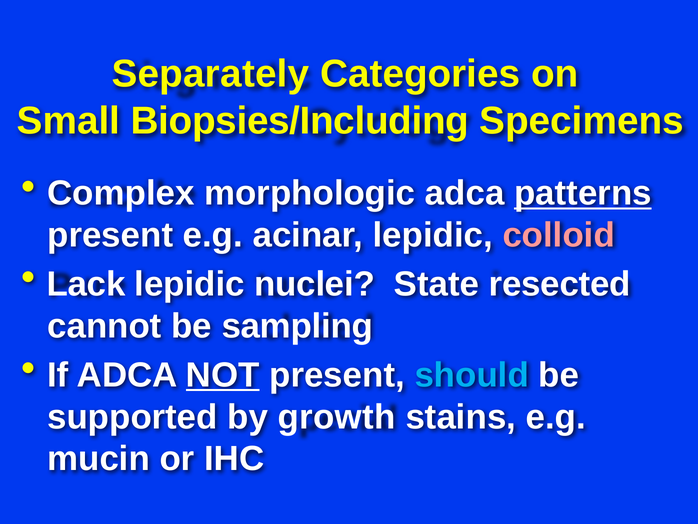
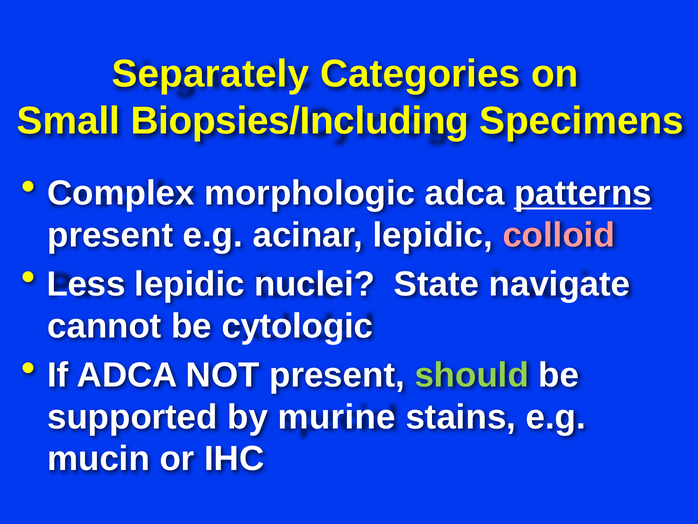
Lack: Lack -> Less (86, 284)
resected: resected -> navigate (560, 284)
sampling: sampling -> cytologic (297, 326)
NOT underline: present -> none (223, 375)
should colour: light blue -> light green (472, 375)
growth: growth -> murine (337, 417)
